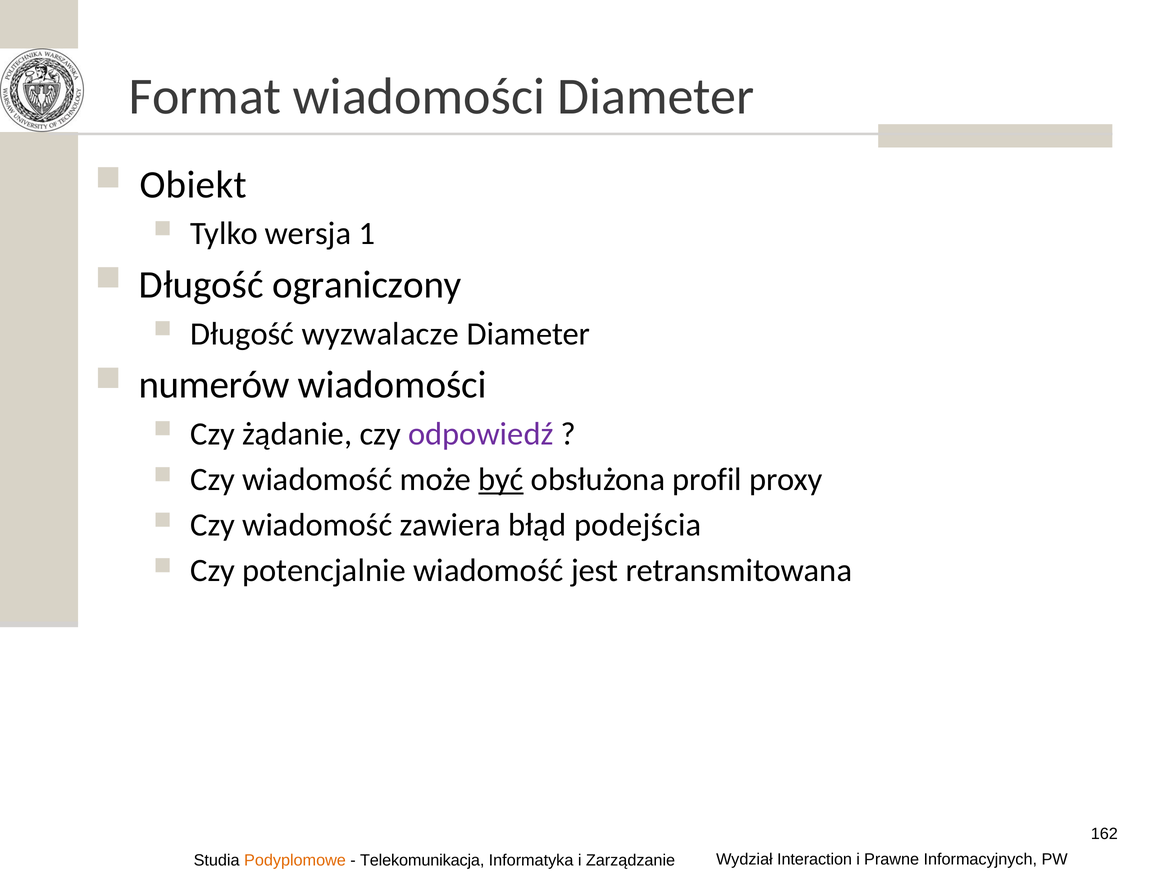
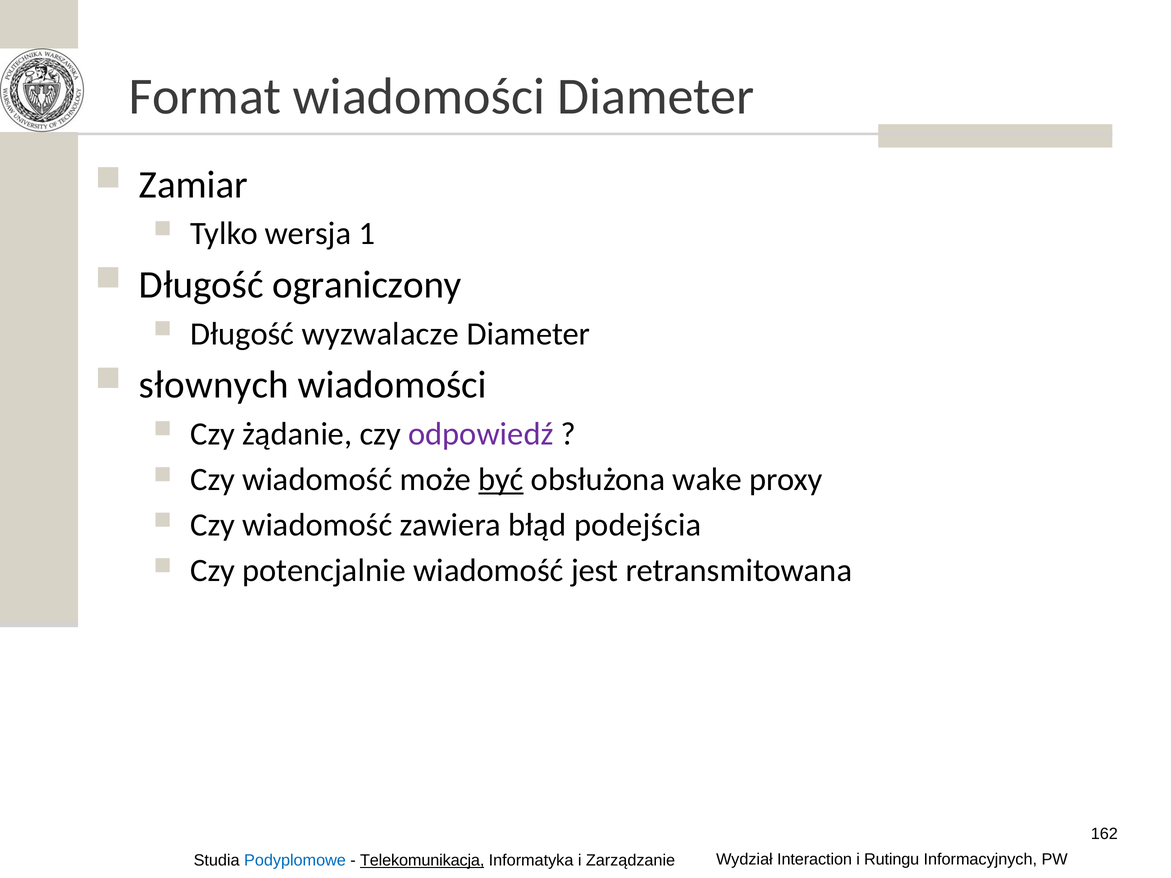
Obiekt: Obiekt -> Zamiar (193, 185)
numerów: numerów -> słownych (214, 385)
profil: profil -> wake (707, 480)
Prawne: Prawne -> Rutingu (892, 859)
Podyplomowe colour: orange -> blue (295, 861)
Telekomunikacja underline: none -> present (422, 861)
